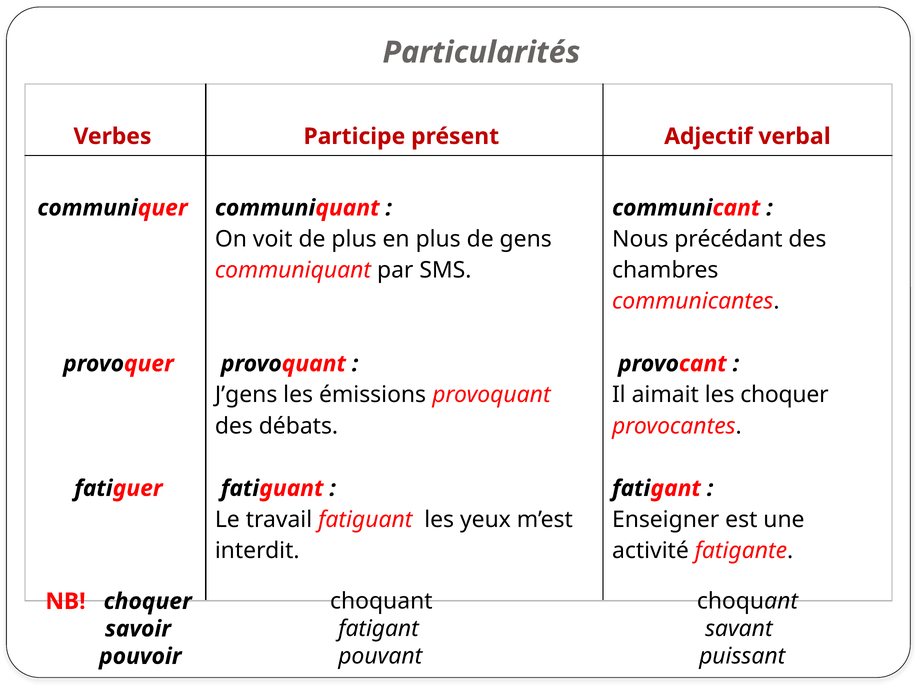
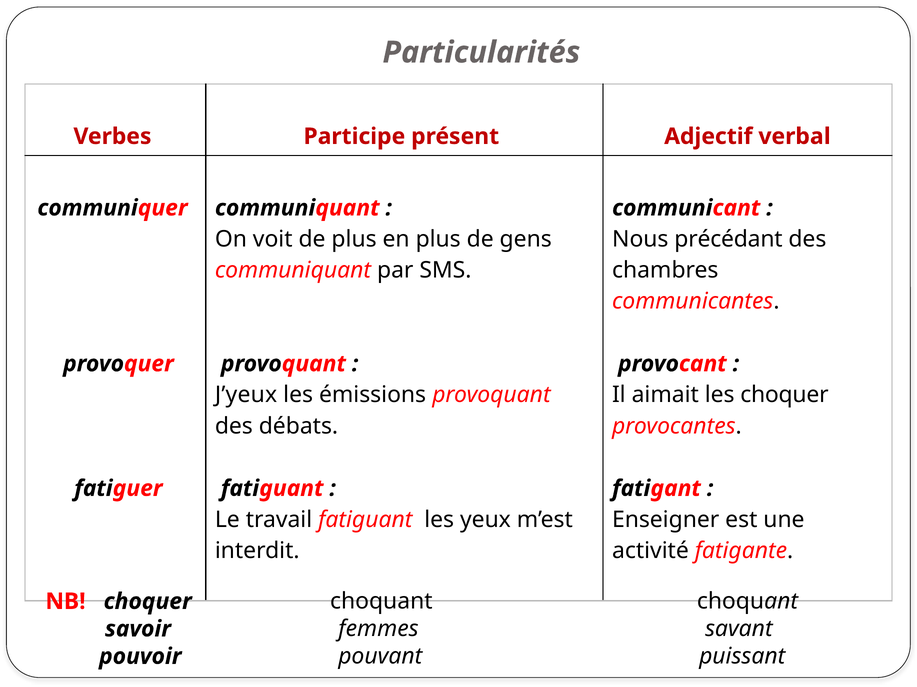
J’gens: J’gens -> J’yeux (246, 395)
savoir fatigant: fatigant -> femmes (378, 630)
